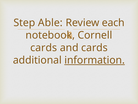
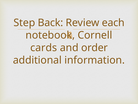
Able: Able -> Back (50, 23)
and cards: cards -> order (95, 47)
information underline: present -> none (95, 60)
